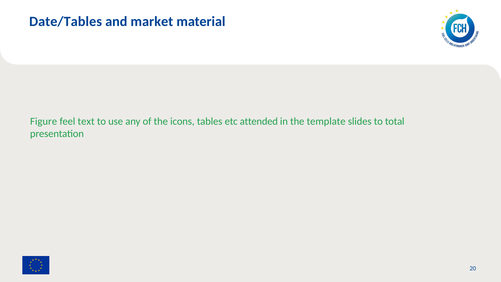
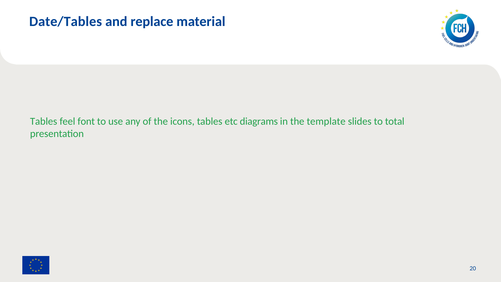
market: market -> replace (152, 22)
Figure: Figure -> Tables (44, 121)
text: text -> font (86, 121)
attended: attended -> diagrams (259, 121)
